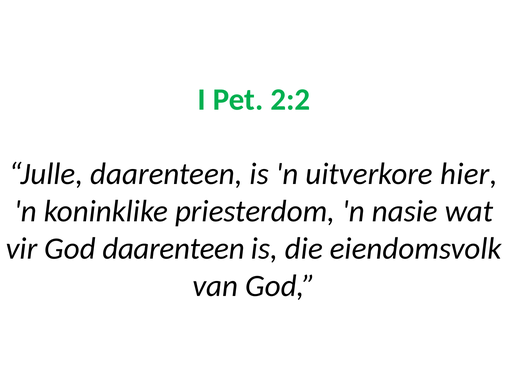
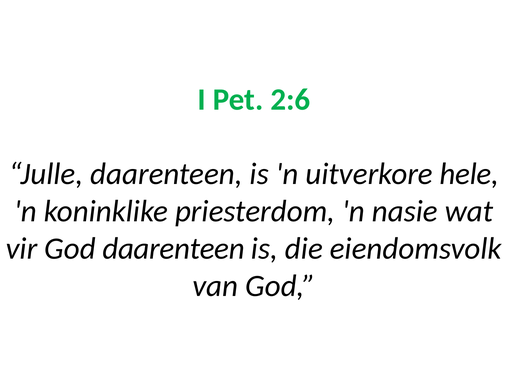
2:2: 2:2 -> 2:6 (290, 100)
hier: hier -> hele (469, 174)
